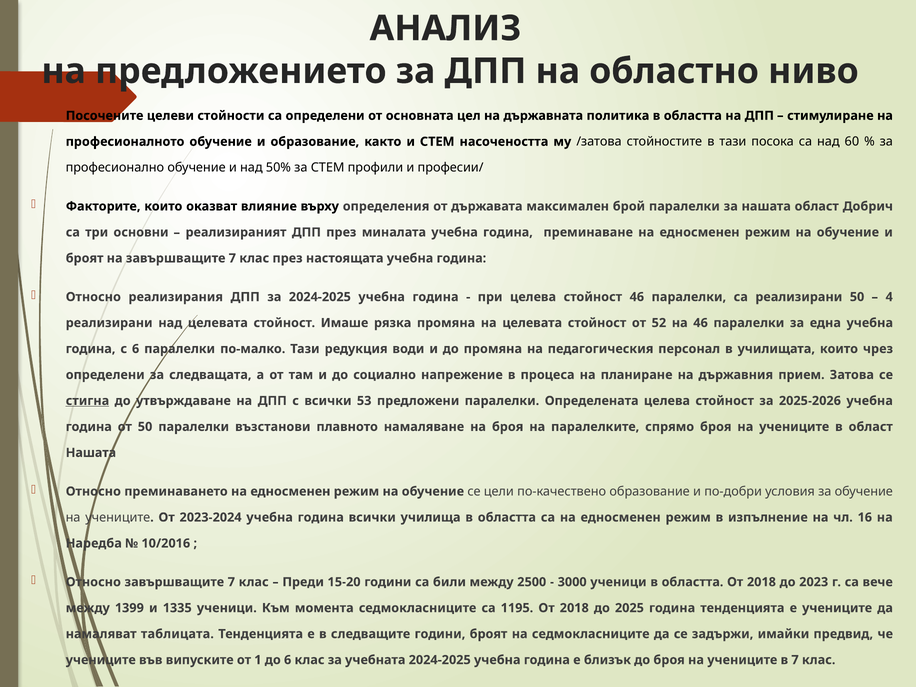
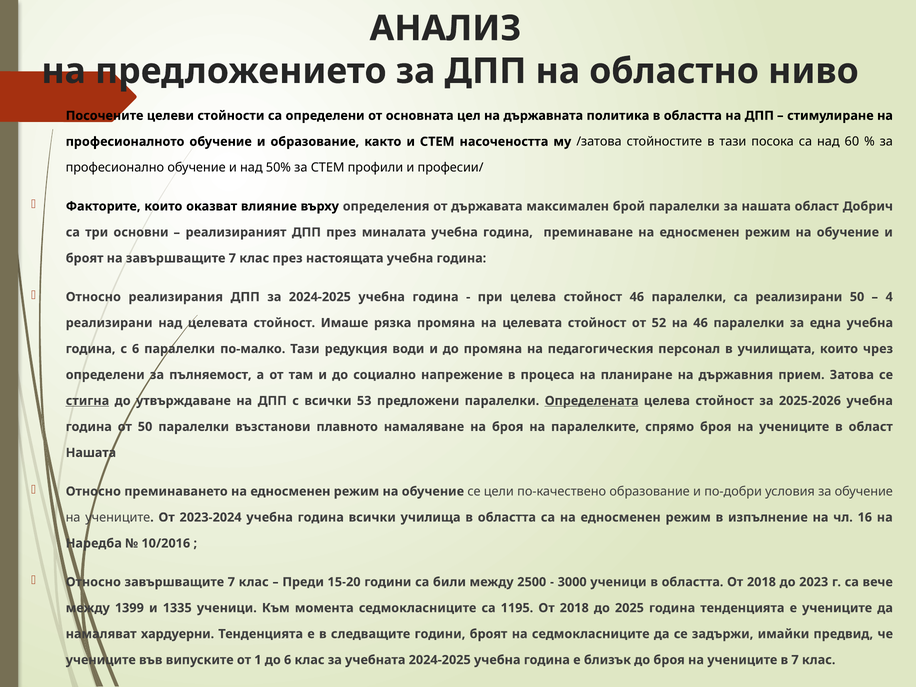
следващата: следващата -> пълняемост (210, 375)
Определената underline: none -> present (592, 401)
таблицата: таблицата -> хардуерни (178, 634)
